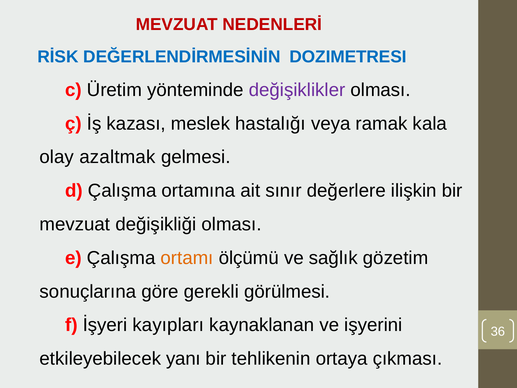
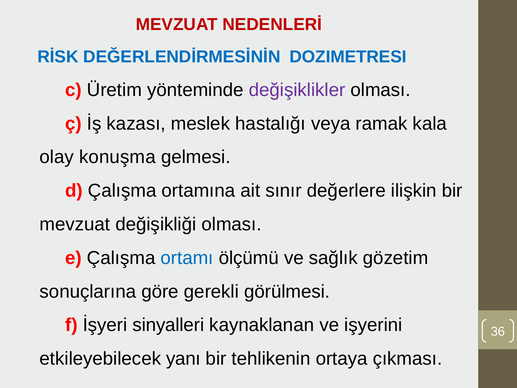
azaltmak: azaltmak -> konuşma (117, 157)
ortamı colour: orange -> blue (187, 258)
kayıpları: kayıpları -> sinyalleri (168, 325)
